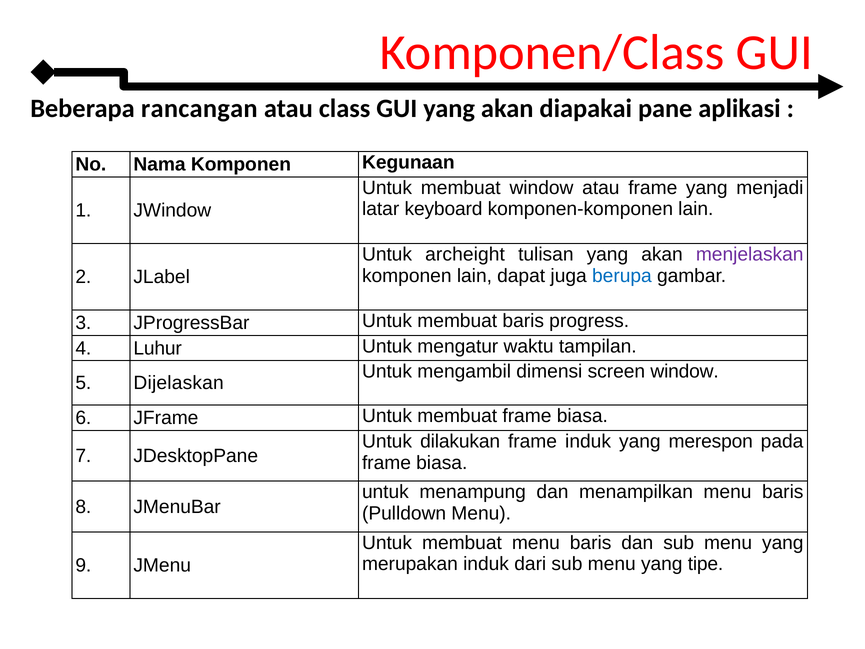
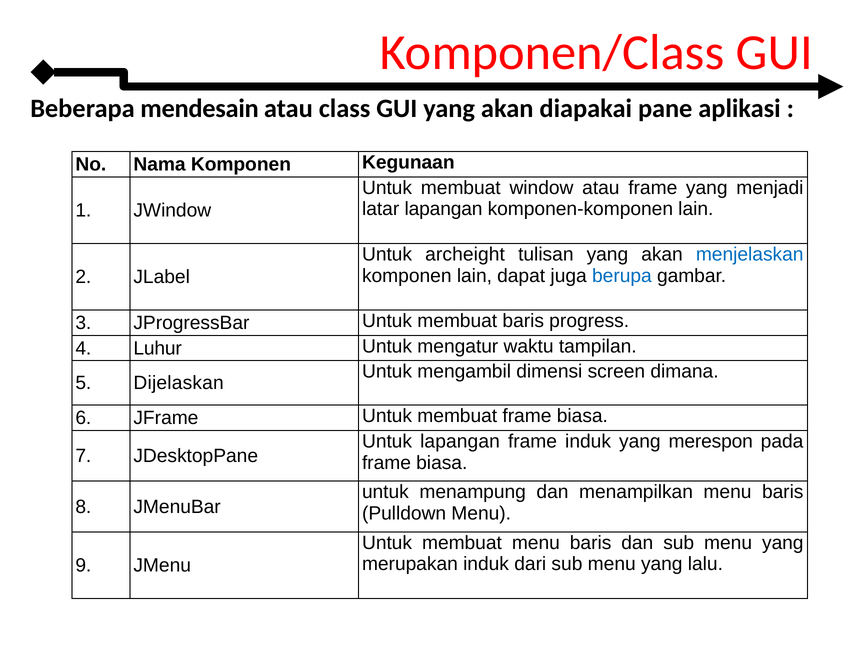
rancangan: rancangan -> mendesain (200, 108)
latar keyboard: keyboard -> lapangan (444, 209)
menjelaskan colour: purple -> blue (750, 254)
screen window: window -> dimana (685, 371)
Untuk dilakukan: dilakukan -> lapangan (460, 441)
tipe: tipe -> lalu (705, 564)
